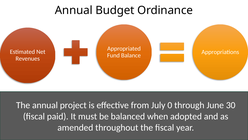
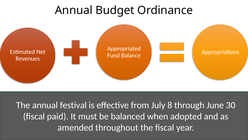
project: project -> festival (73, 105)
0: 0 -> 8 (170, 105)
